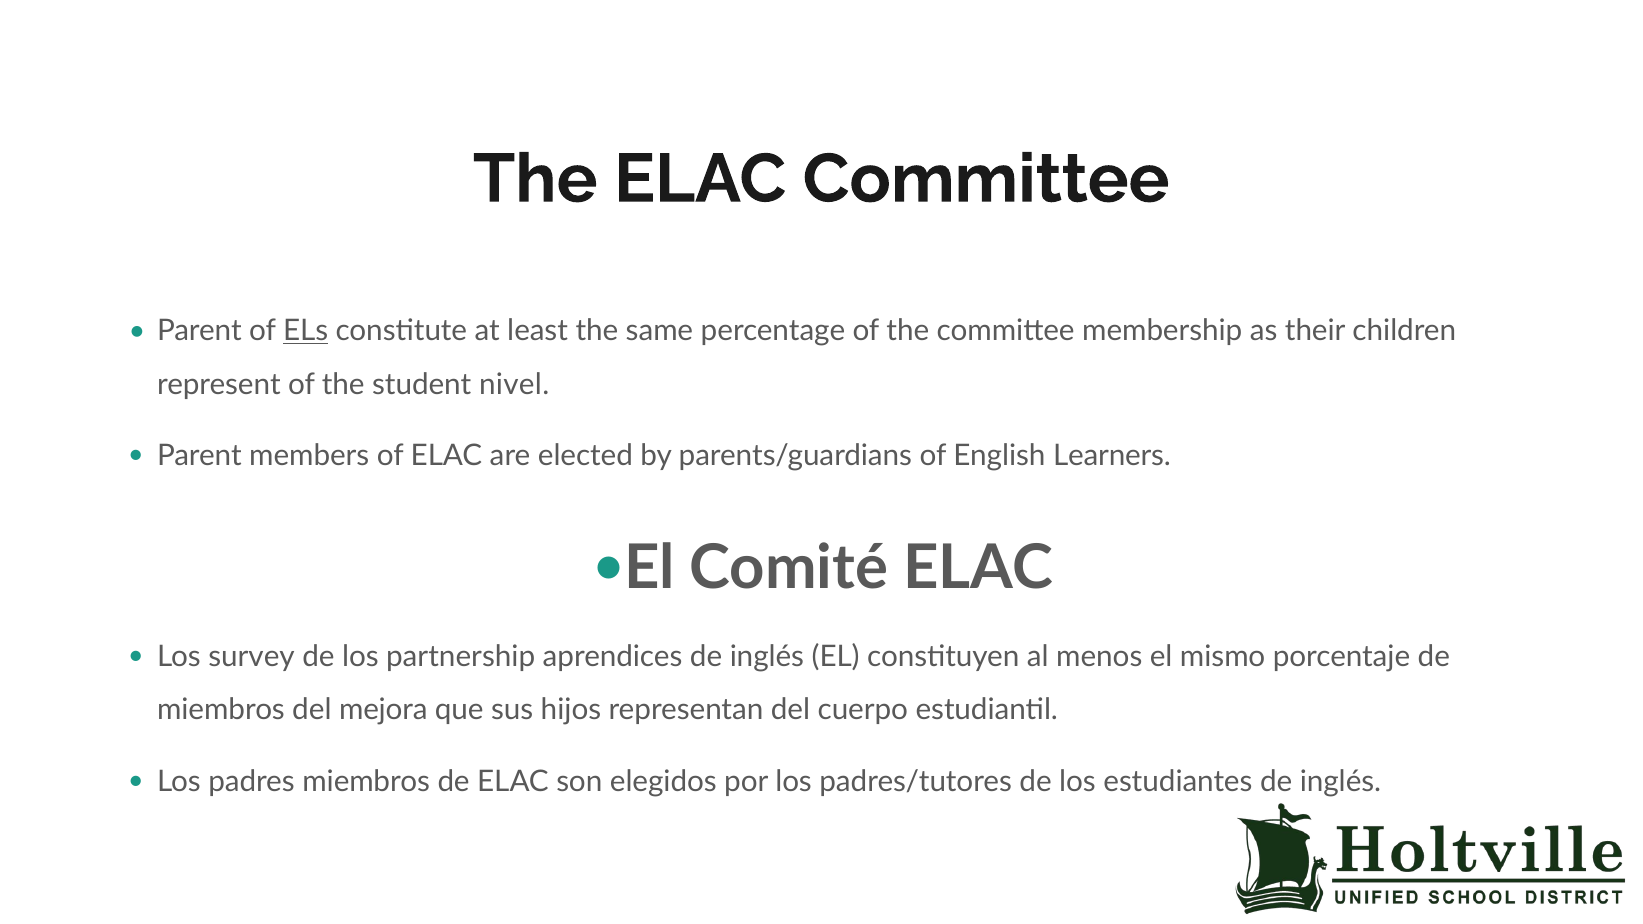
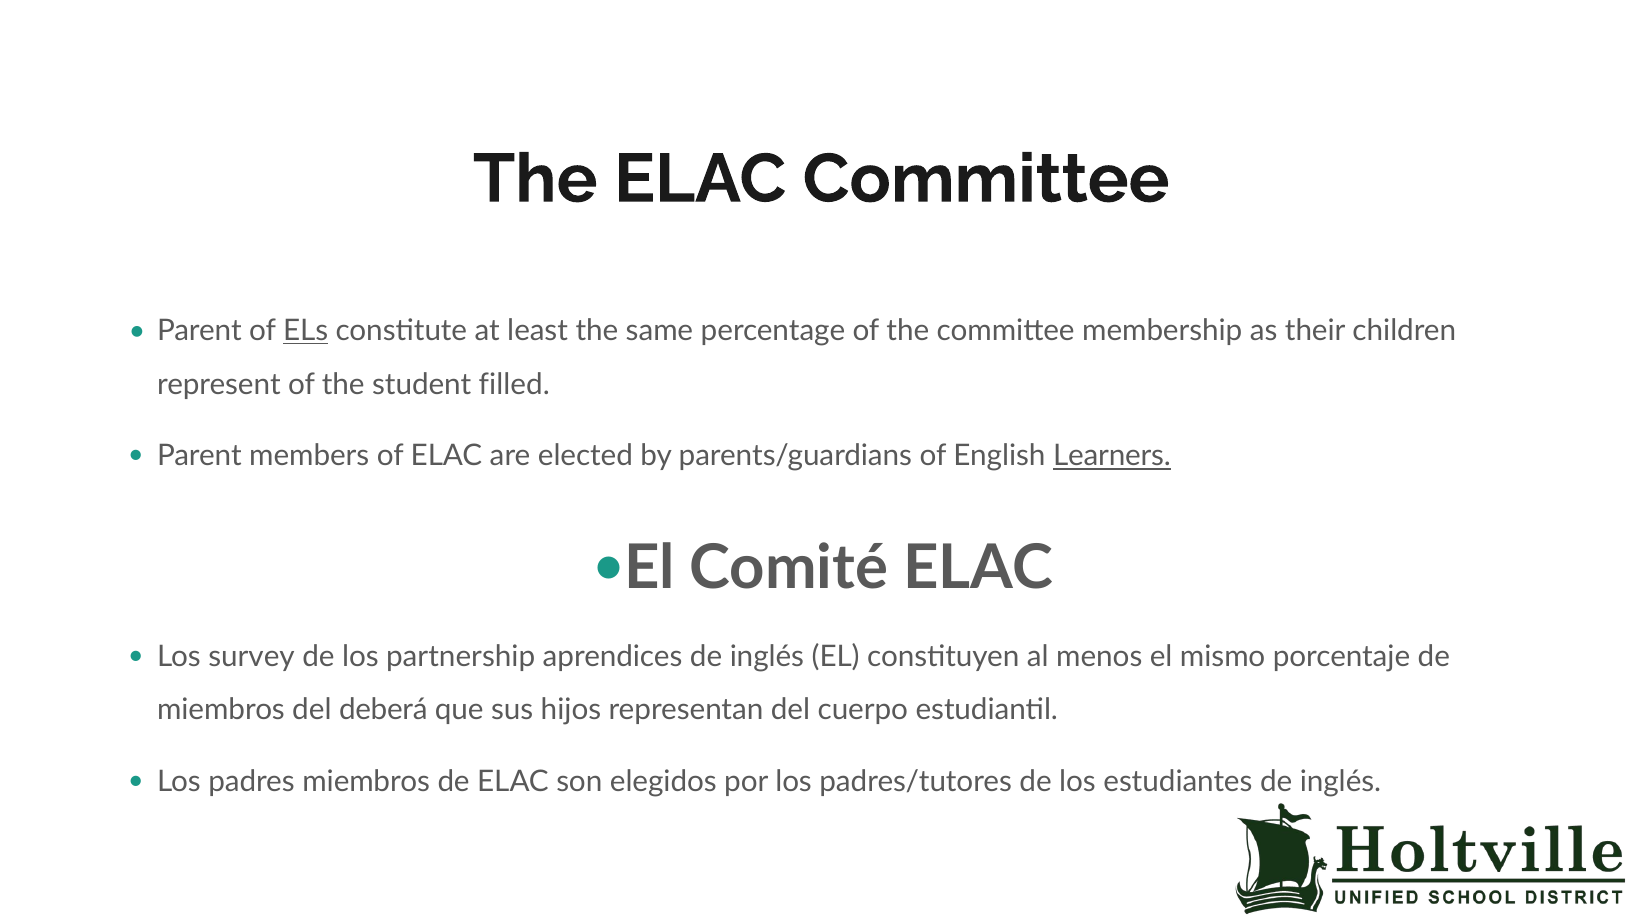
nivel: nivel -> filled (514, 384)
Learners underline: none -> present (1112, 456)
mejora: mejora -> deberá (383, 710)
